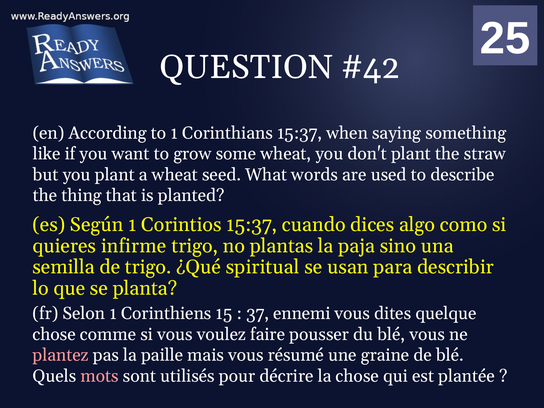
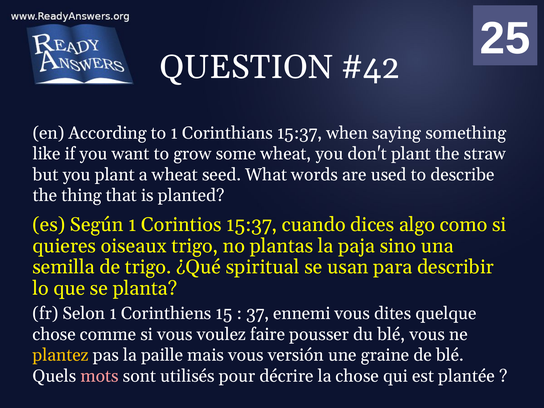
infirme: infirme -> oiseaux (134, 246)
plantez colour: pink -> yellow (61, 355)
résumé: résumé -> versión (296, 355)
